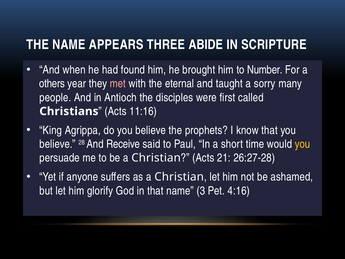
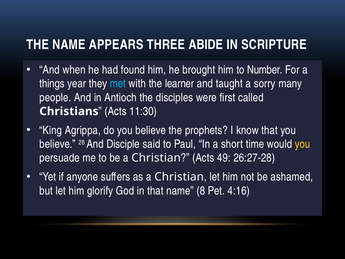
others: others -> things (52, 84)
met colour: pink -> light blue (118, 84)
eternal: eternal -> learner (180, 84)
11:16: 11:16 -> 11:30 (143, 111)
Receive: Receive -> Disciple (123, 144)
21: 21 -> 49 (224, 158)
3: 3 -> 8 (201, 191)
